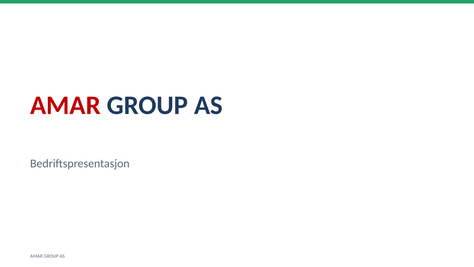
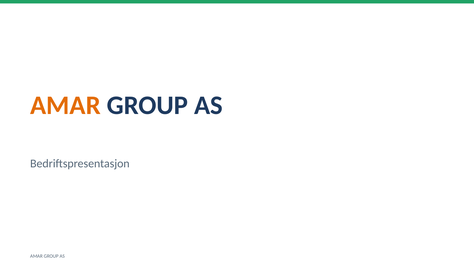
AMAR colour: red -> orange (65, 105)
